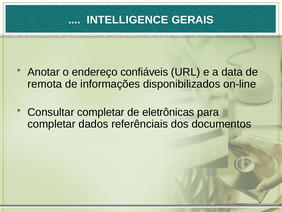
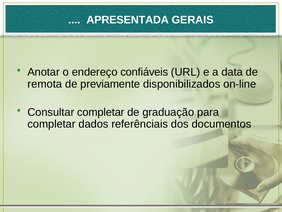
INTELLIGENCE: INTELLIGENCE -> APRESENTADA (128, 20)
informações: informações -> previamente (110, 84)
eletrônicas: eletrônicas -> graduação (168, 112)
